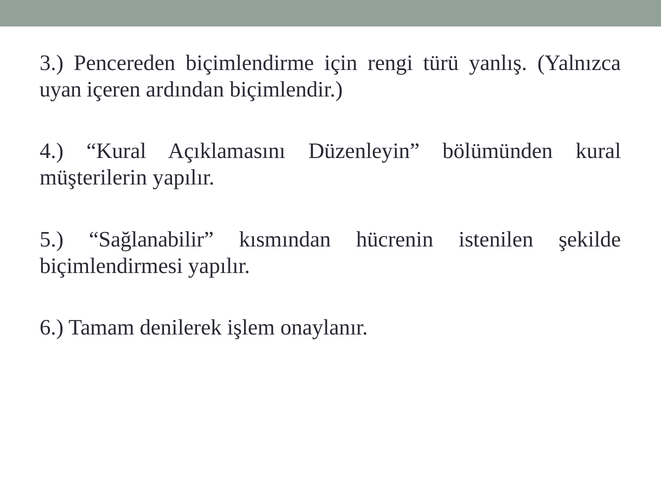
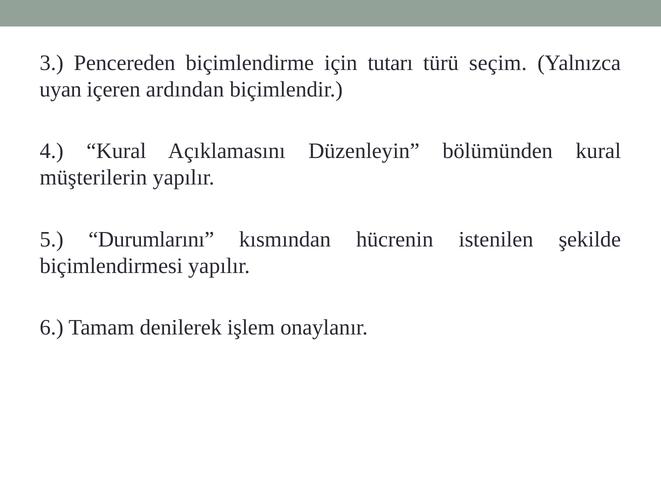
rengi: rengi -> tutarı (390, 63)
yanlış: yanlış -> seçim (498, 63)
Sağlanabilir: Sağlanabilir -> Durumlarını (151, 239)
